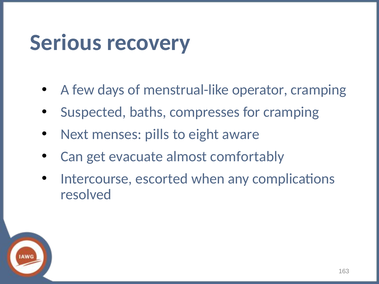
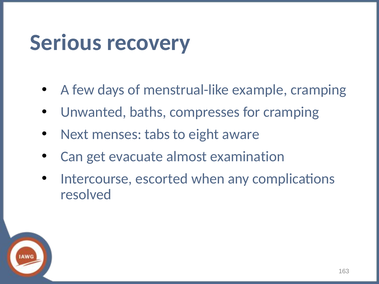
operator: operator -> example (260, 90)
Suspected: Suspected -> Unwanted (93, 112)
pills: pills -> tabs (157, 134)
comfortably: comfortably -> examination (247, 157)
